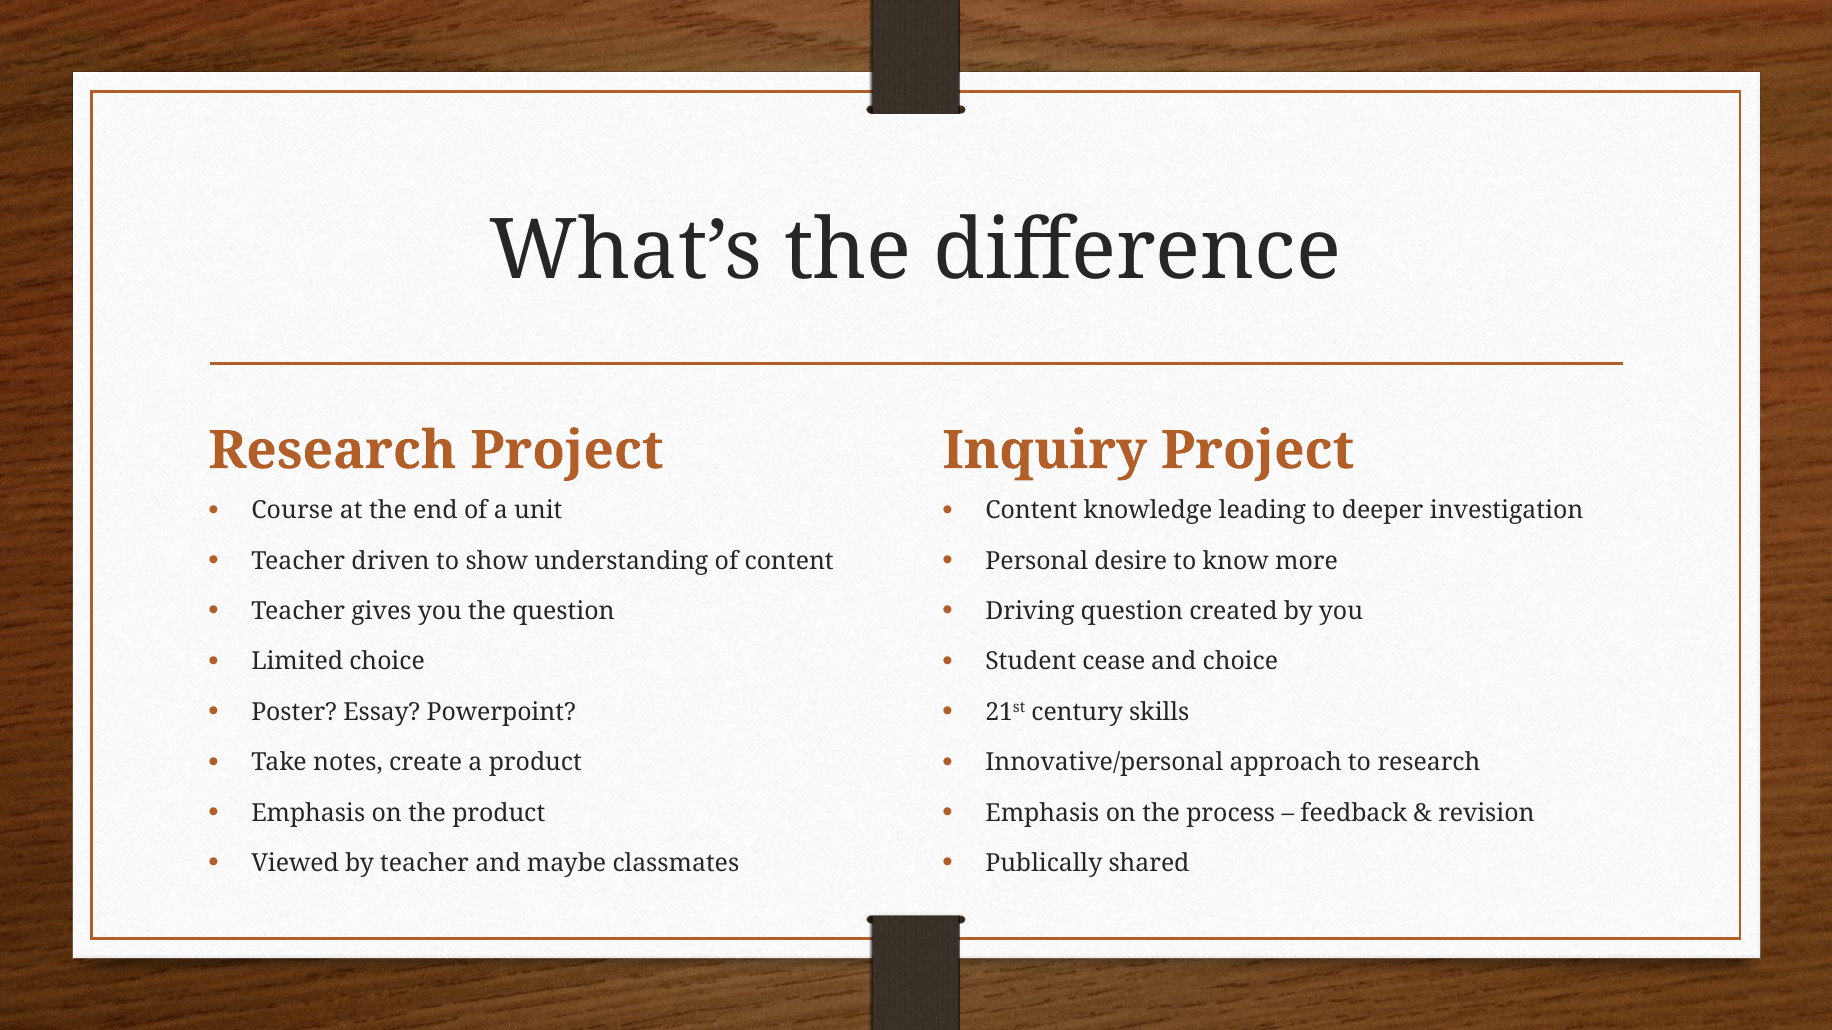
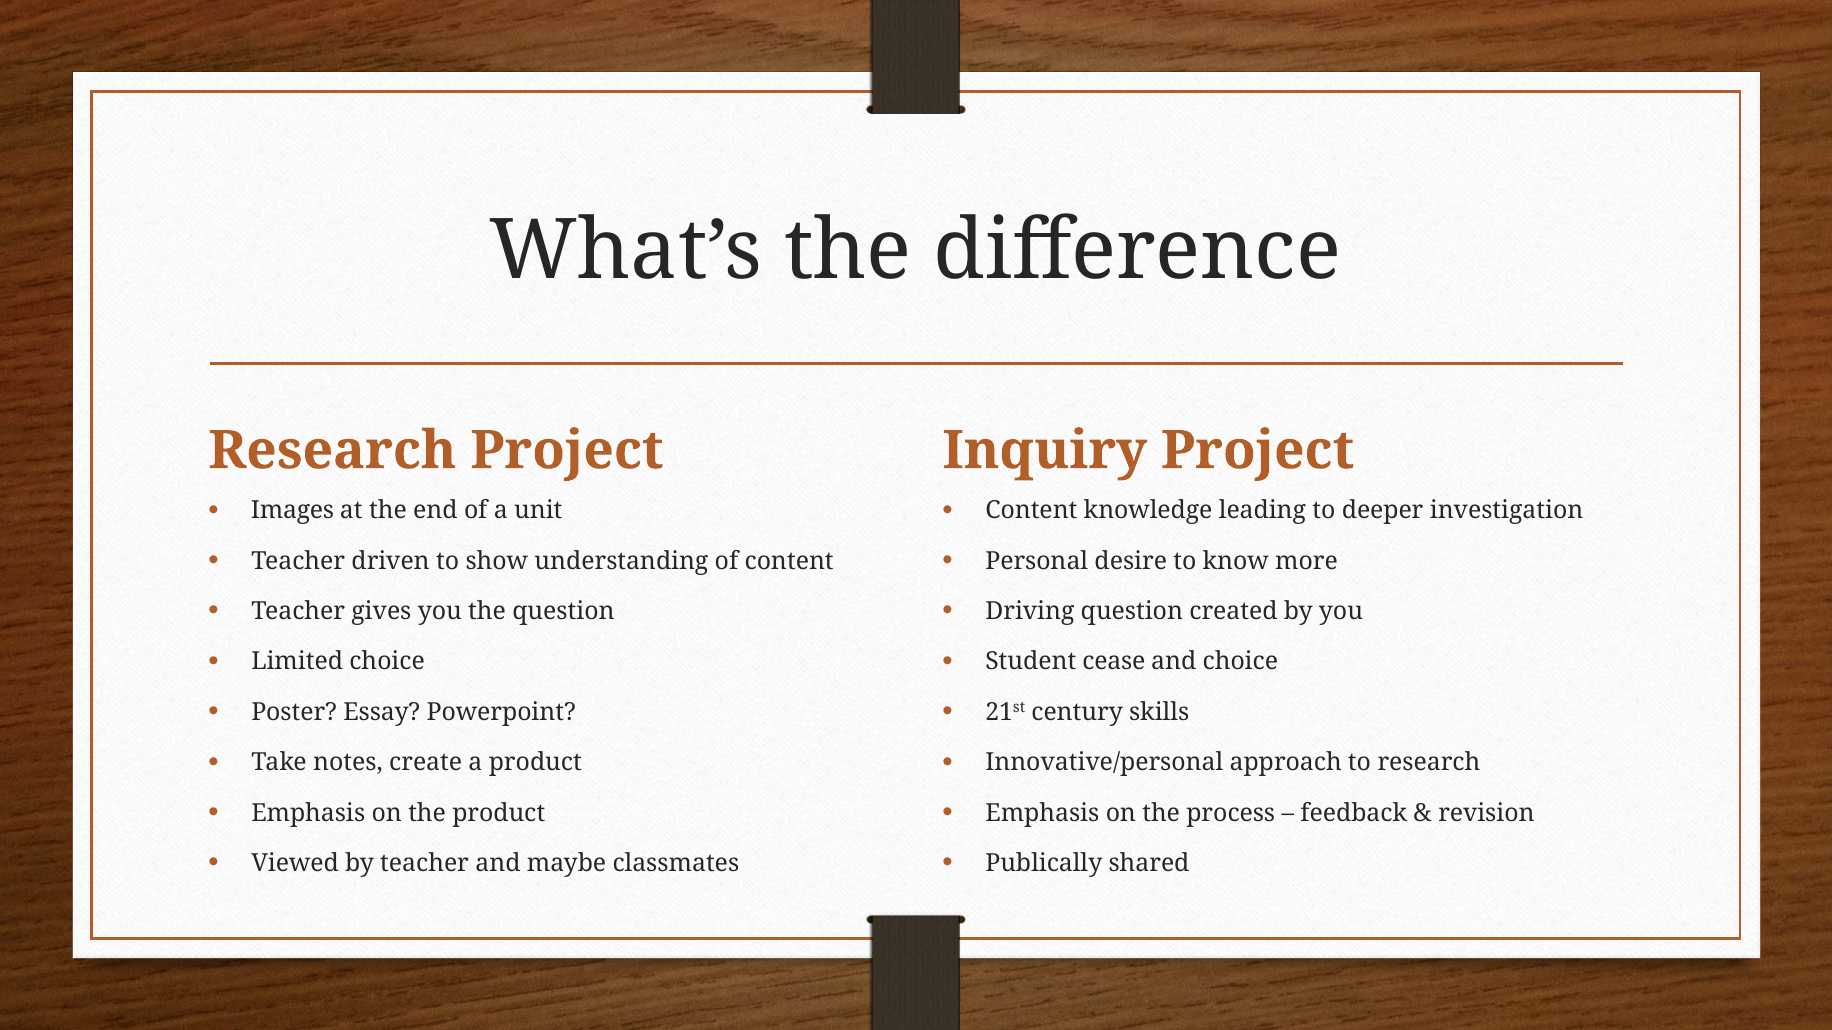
Course: Course -> Images (293, 511)
